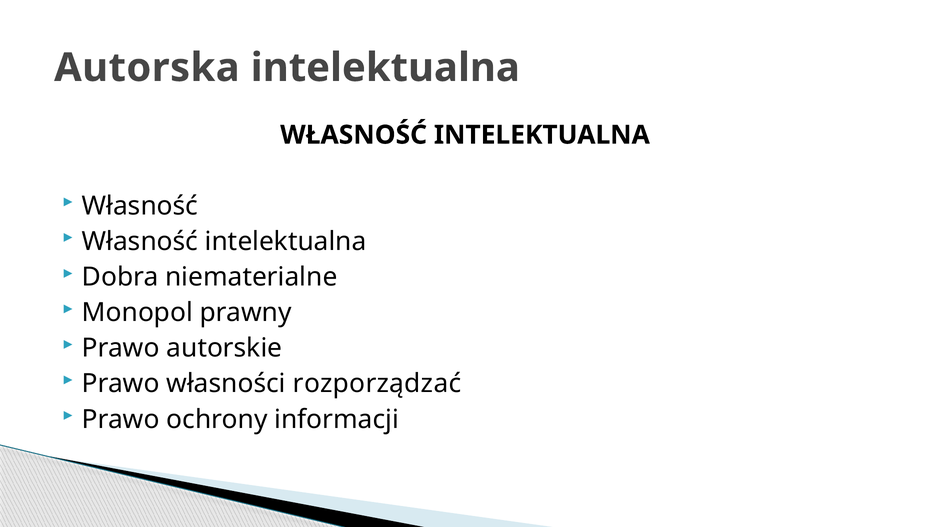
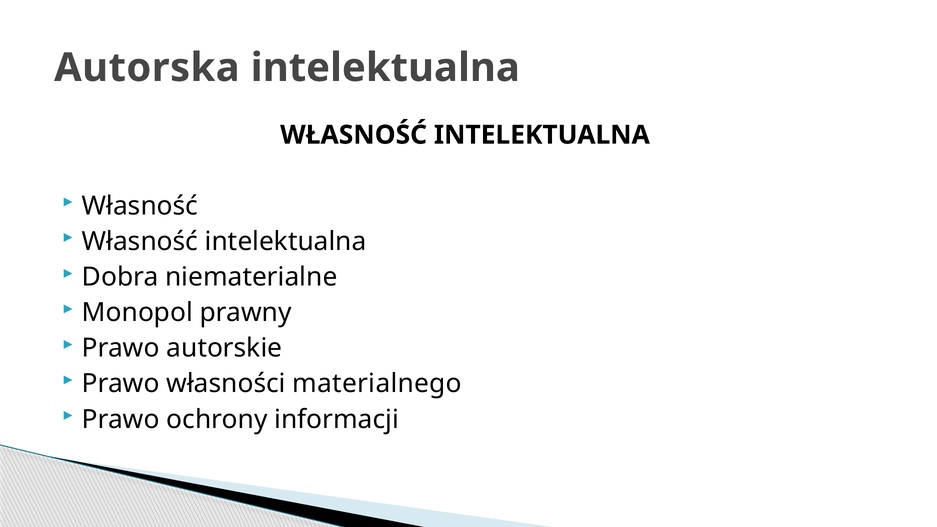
rozporządzać: rozporządzać -> materialnego (377, 384)
